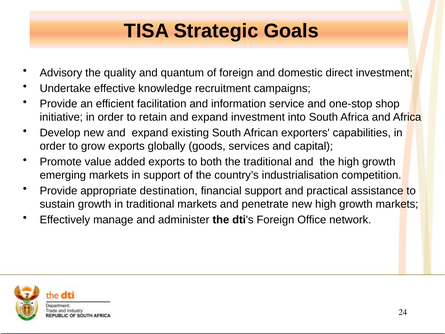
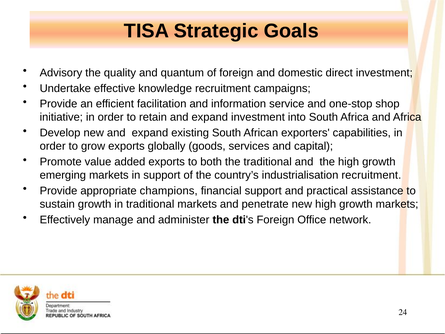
industrialisation competition: competition -> recruitment (371, 175)
destination: destination -> champions (169, 191)
